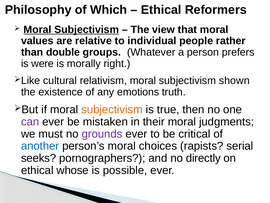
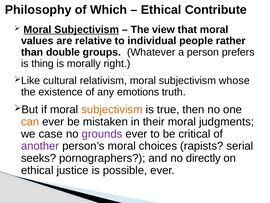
Reformers: Reformers -> Contribute (216, 10)
were: were -> thing (43, 63)
shown: shown -> whose (234, 81)
can colour: purple -> orange (30, 121)
must: must -> case (51, 134)
another colour: blue -> purple (40, 146)
whose: whose -> justice (73, 170)
